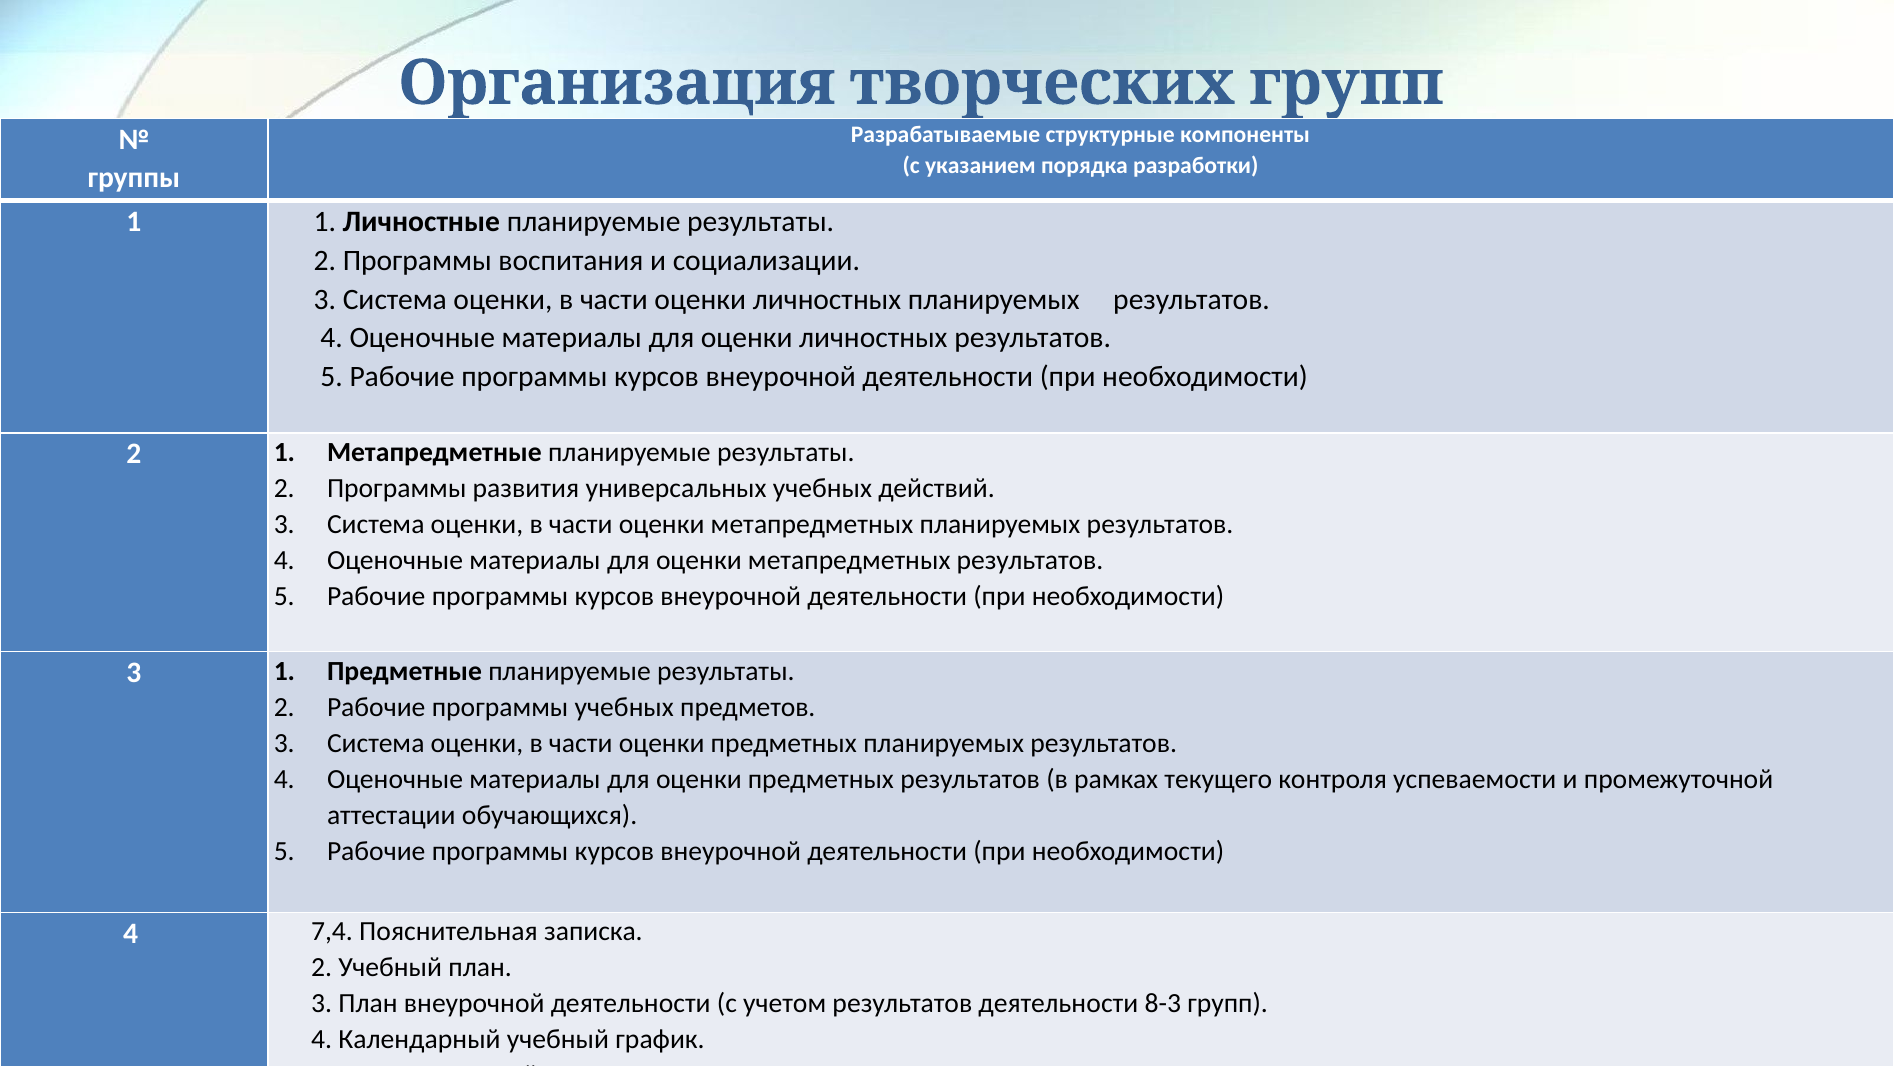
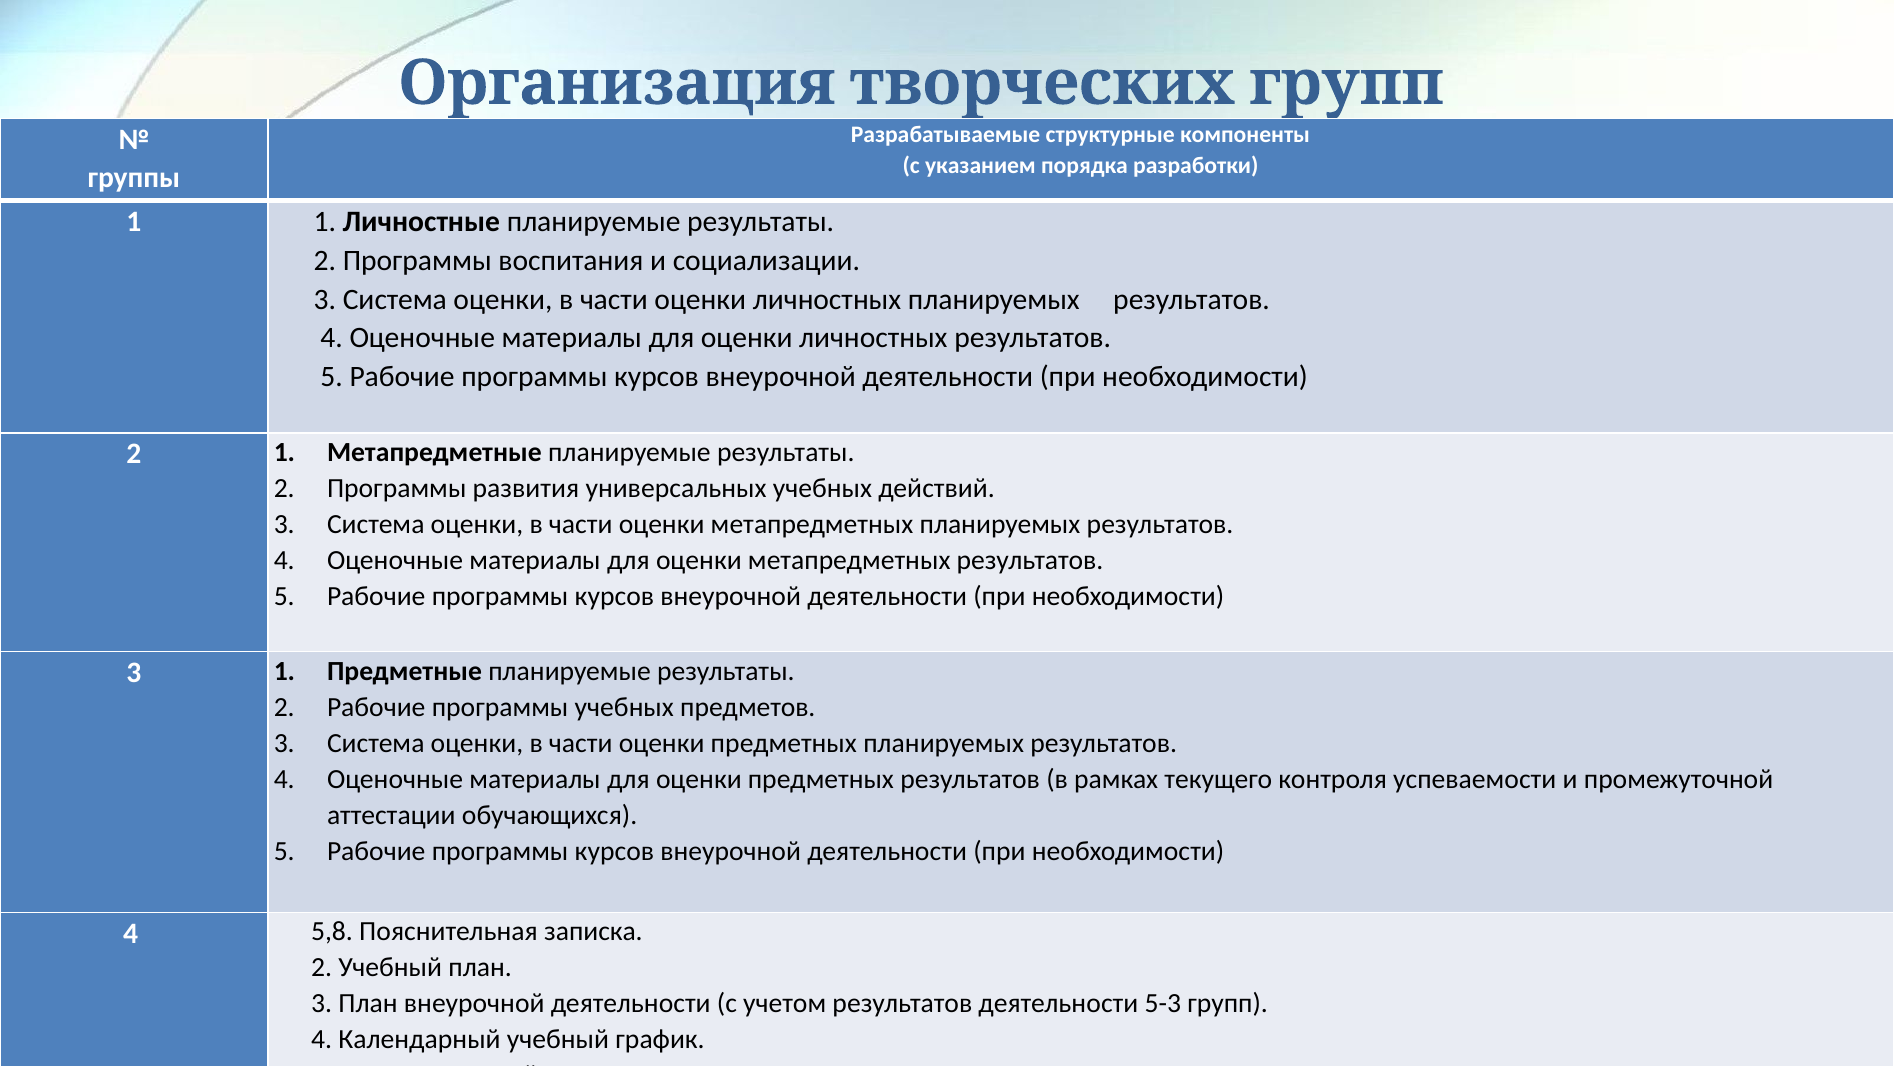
7,4: 7,4 -> 5,8 (332, 931)
8-3: 8-3 -> 5-3 (1163, 1003)
